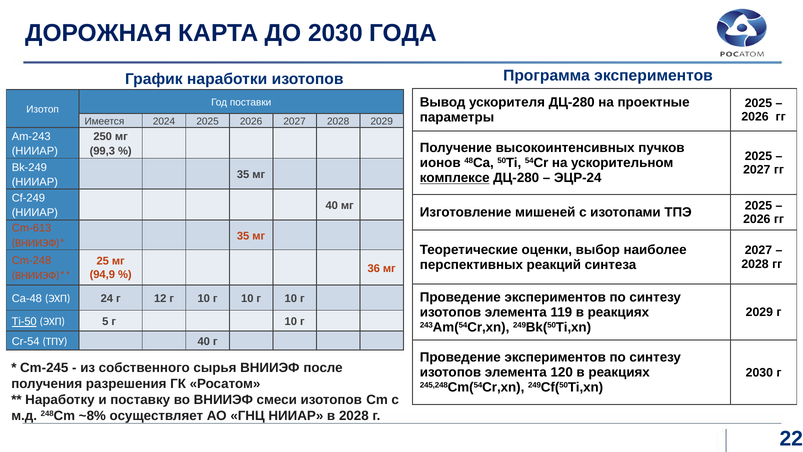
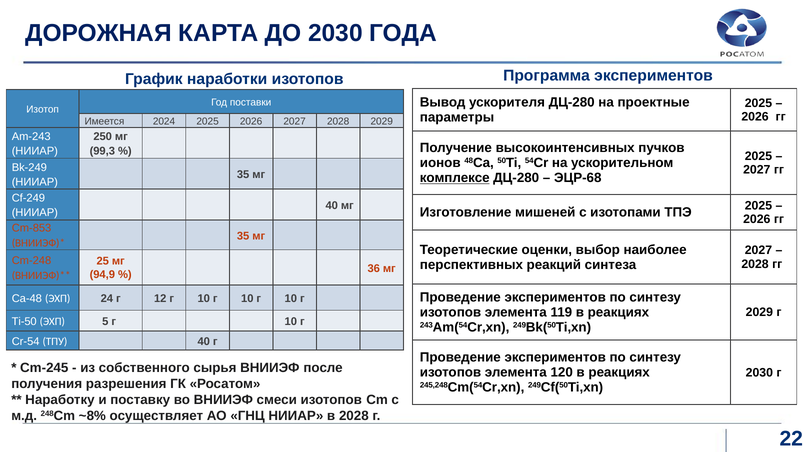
ЭЦР-24: ЭЦР-24 -> ЭЦР-68 (578, 178)
Cm-613: Cm-613 -> Cm-853 (32, 228)
Ti-50 underline: present -> none (24, 321)
